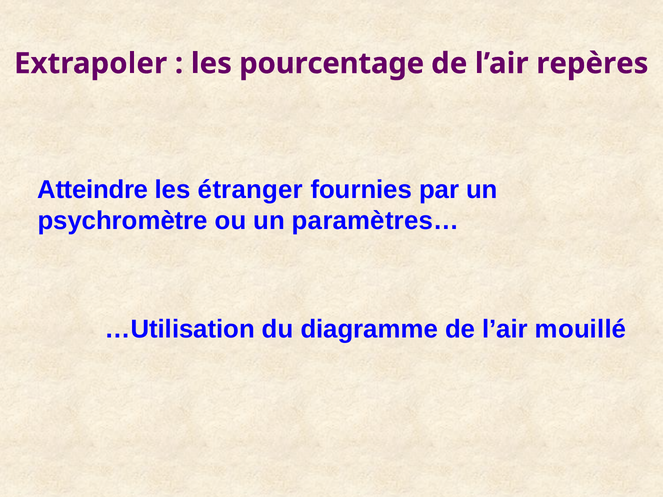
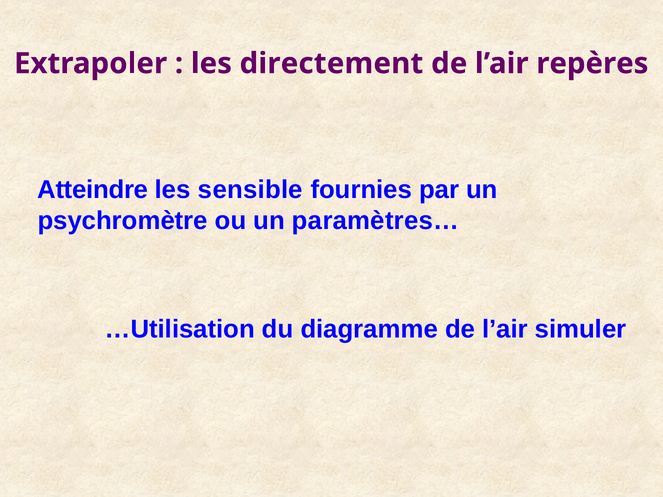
pourcentage: pourcentage -> directement (331, 63)
étranger: étranger -> sensible (250, 190)
mouillé: mouillé -> simuler (581, 330)
